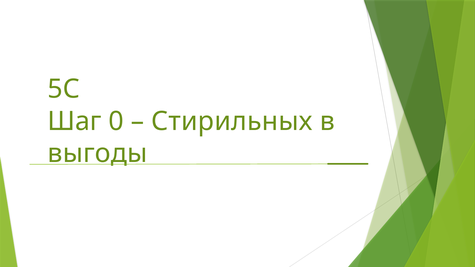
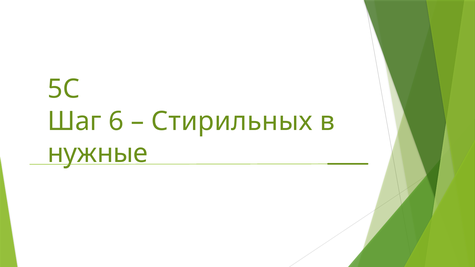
0: 0 -> 6 (116, 121)
выгоды: выгоды -> нужные (98, 153)
